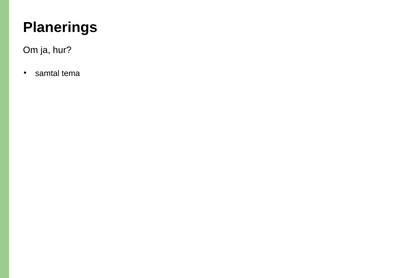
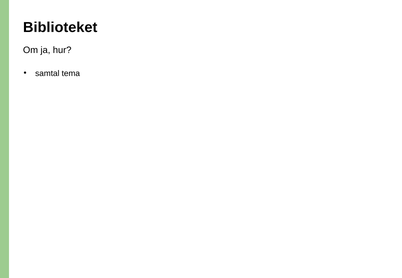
Planerings: Planerings -> Biblioteket (60, 27)
